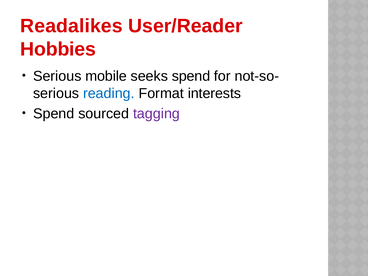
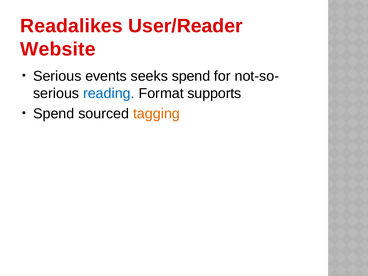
Hobbies: Hobbies -> Website (58, 49)
mobile: mobile -> events (106, 76)
interests: interests -> supports (214, 93)
tagging colour: purple -> orange (156, 114)
